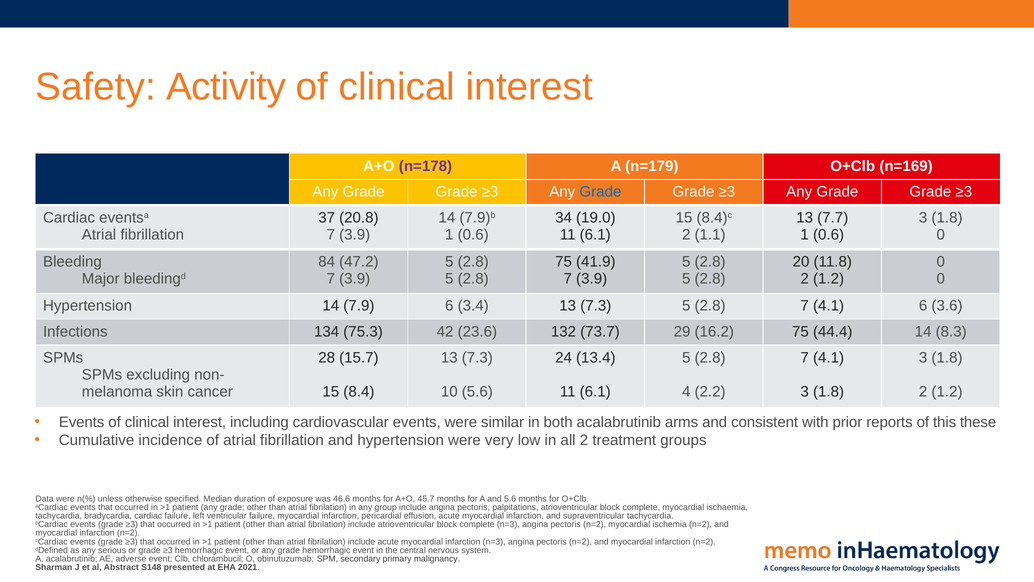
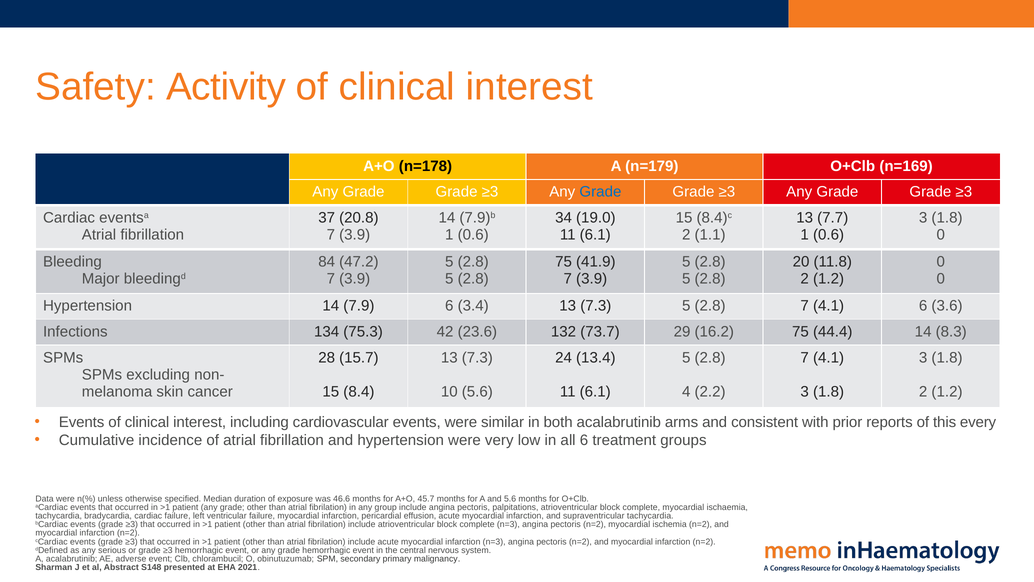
n=178 colour: purple -> black (425, 166)
these: these -> every (978, 422)
all 2: 2 -> 6 (584, 440)
